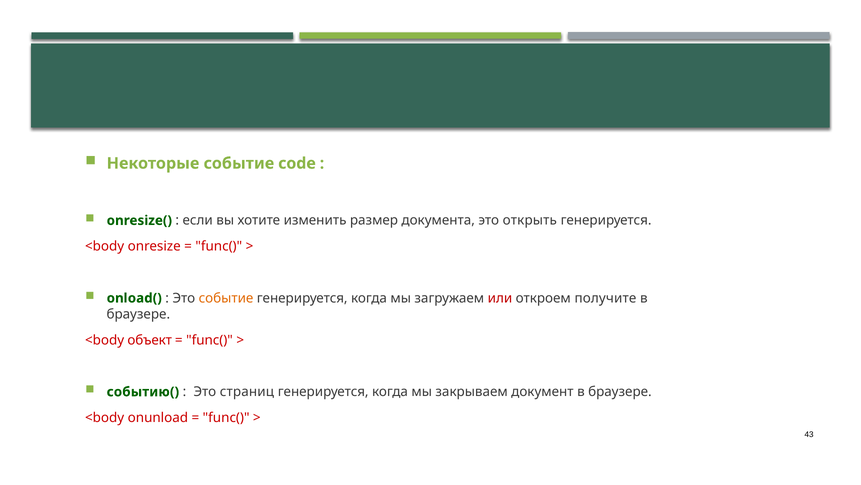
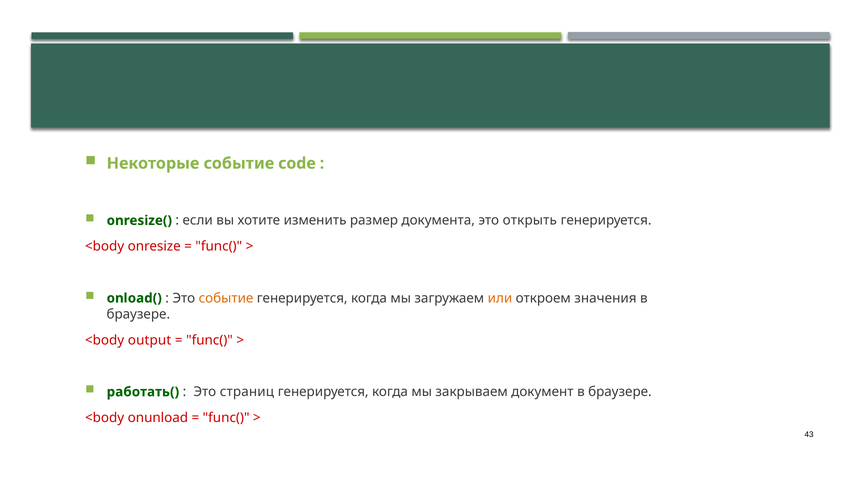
или colour: red -> orange (500, 298)
получите: получите -> значения (605, 298)
объект: объект -> output (150, 340)
событию(: событию( -> работать( (143, 391)
